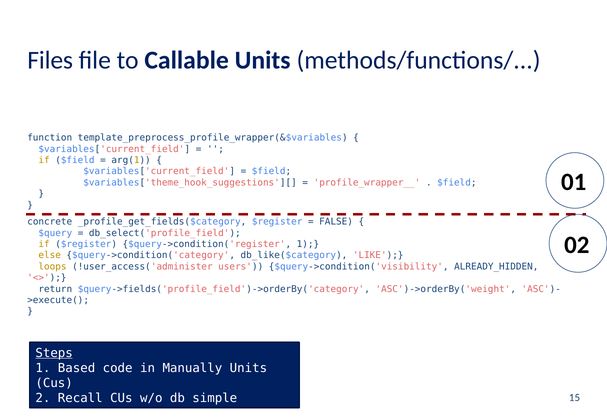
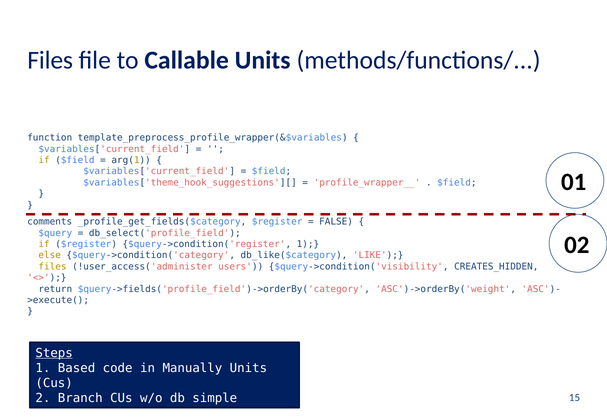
concrete: concrete -> comments (50, 222)
loops: loops -> files (52, 267)
ALREADY_HIDDEN: ALREADY_HIDDEN -> CREATES_HIDDEN (496, 267)
Recall: Recall -> Branch (80, 398)
